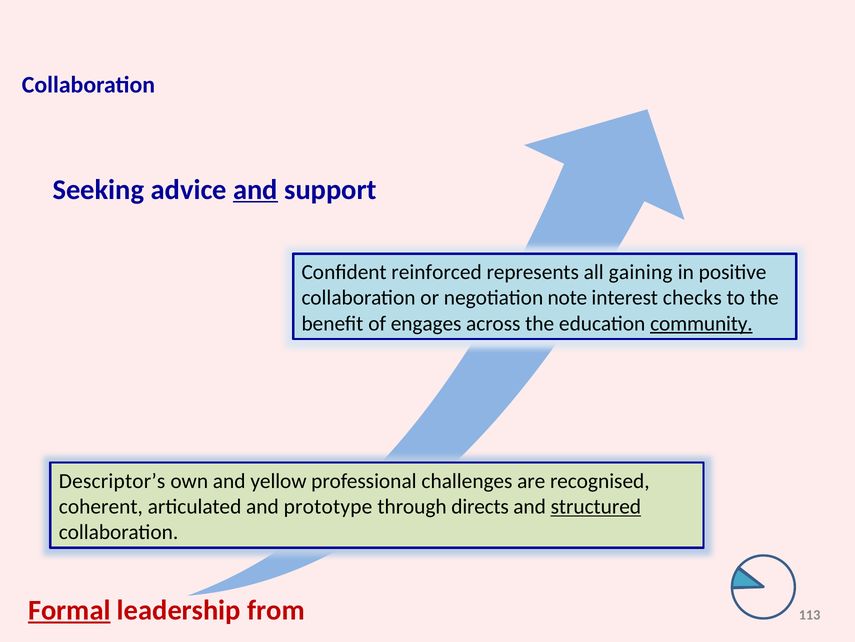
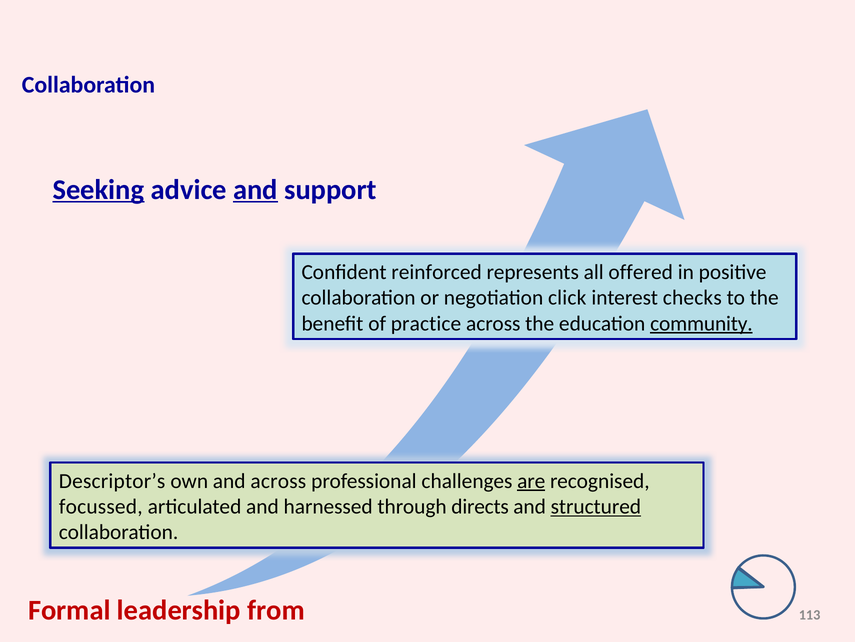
Seeking underline: none -> present (98, 189)
gaining: gaining -> offered (641, 272)
note: note -> click (567, 297)
engages: engages -> practice (426, 323)
and yellow: yellow -> across (278, 480)
are underline: none -> present (531, 480)
coherent: coherent -> focussed (101, 506)
prototype: prototype -> harnessed (328, 506)
Formal underline: present -> none (69, 610)
